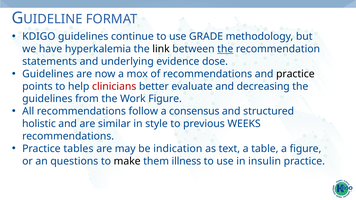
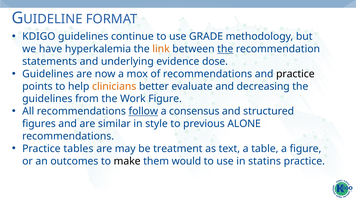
link colour: black -> orange (161, 49)
clinicians colour: red -> orange (114, 86)
follow underline: none -> present (143, 111)
holistic: holistic -> figures (39, 124)
WEEKS: WEEKS -> ALONE (244, 124)
indication: indication -> treatment (178, 149)
questions: questions -> outcomes (74, 161)
illness: illness -> would (186, 161)
insulin: insulin -> statins (265, 161)
